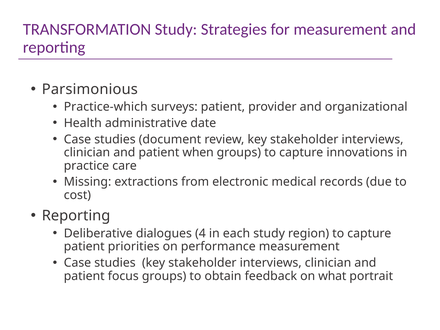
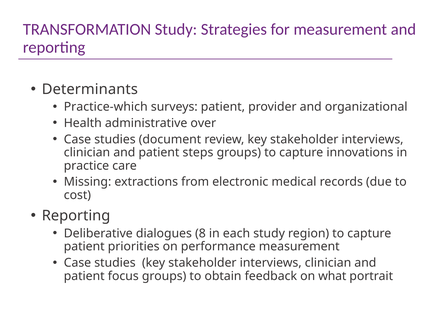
Parsimonious: Parsimonious -> Determinants (90, 89)
date: date -> over (203, 123)
when: when -> steps (198, 153)
4: 4 -> 8 (200, 233)
